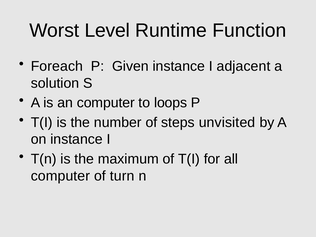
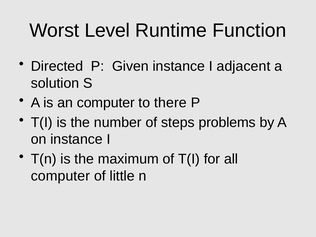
Foreach: Foreach -> Directed (57, 66)
loops: loops -> there (170, 103)
unvisited: unvisited -> problems (227, 122)
turn: turn -> little (122, 176)
